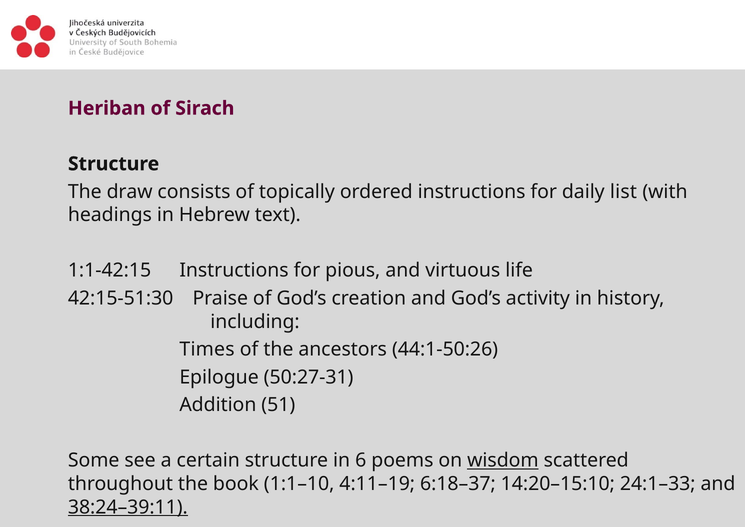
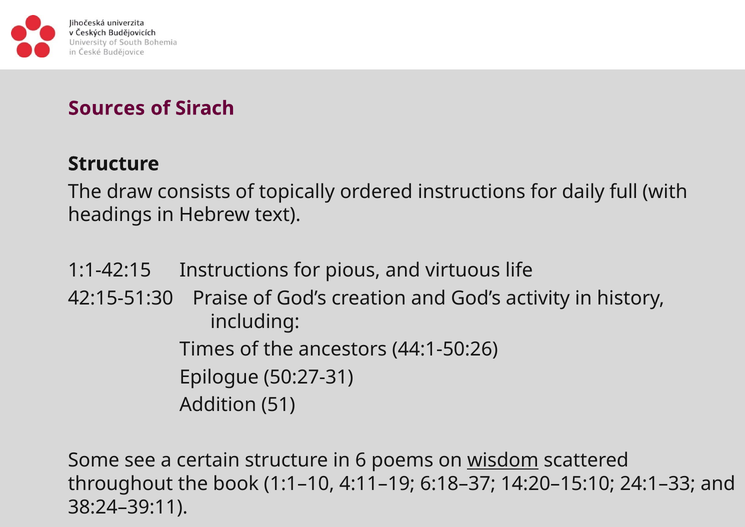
Heriban: Heriban -> Sources (107, 108)
list: list -> full (624, 192)
38:24–39:11 underline: present -> none (128, 507)
